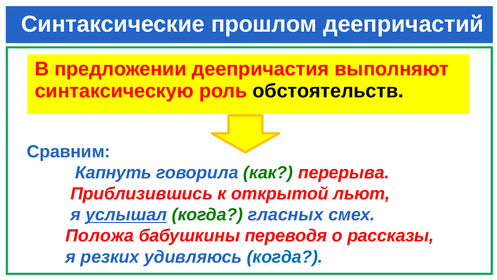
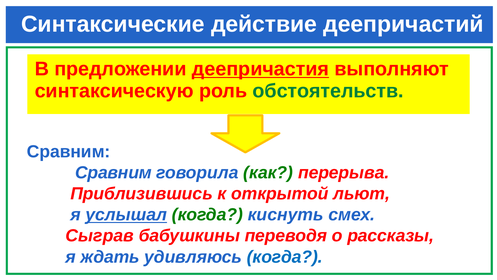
прошлом: прошлом -> действие (264, 24)
деепричастия underline: none -> present (261, 69)
обстоятельств colour: black -> green (328, 91)
Капнуть: Капнуть -> Сравним (113, 173)
гласных: гласных -> киснуть (286, 215)
Положа: Положа -> Сыграв (100, 236)
резких: резких -> ждать (110, 257)
